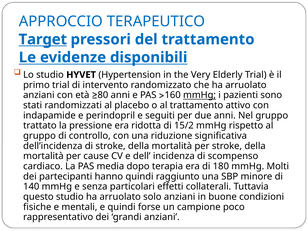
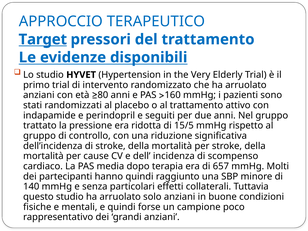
mmHg underline: present -> none (200, 95)
15/2: 15/2 -> 15/5 (184, 126)
180: 180 -> 657 (221, 166)
